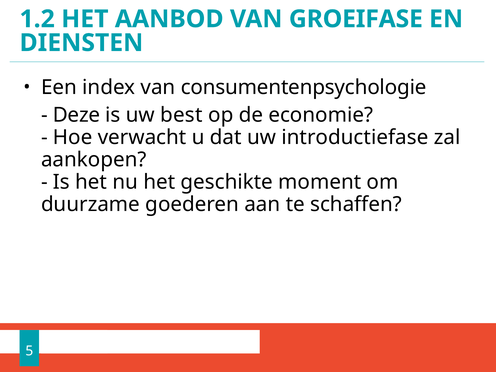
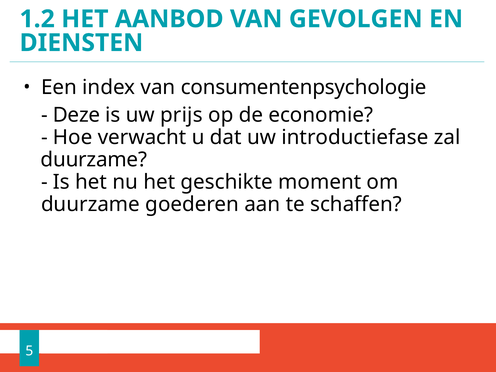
GROEIFASE: GROEIFASE -> GEVOLGEN (356, 19)
best: best -> prijs (181, 115)
aankopen: aankopen -> duurzame (94, 160)
